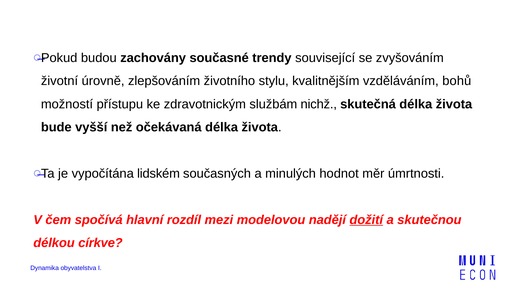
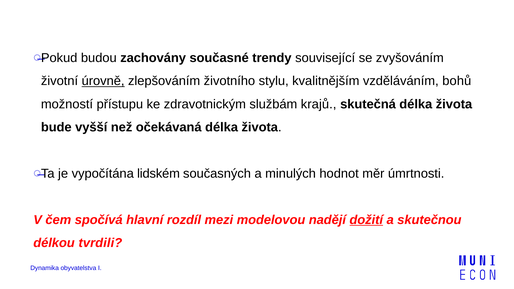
úrovně underline: none -> present (103, 81)
nichž: nichž -> krajů (319, 104)
církve: církve -> tvrdili (100, 243)
